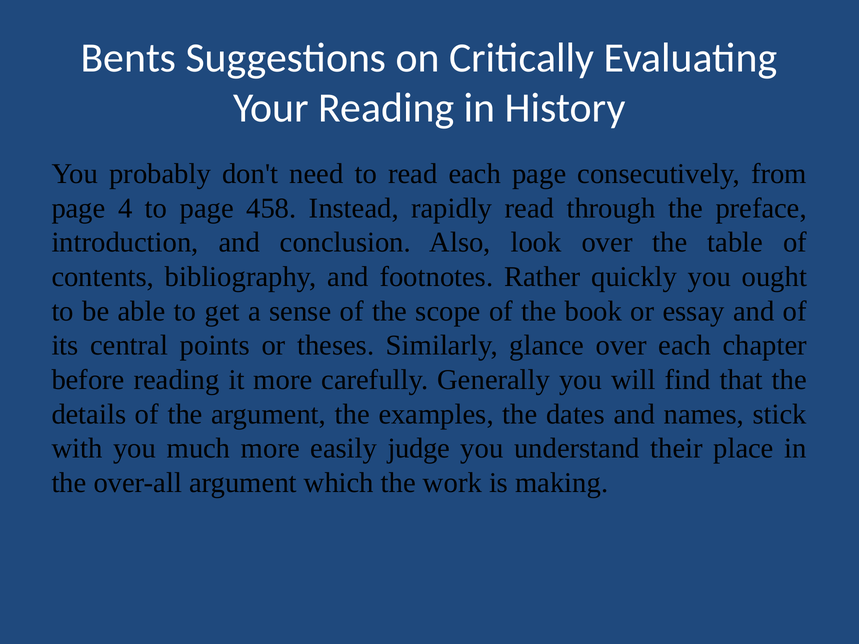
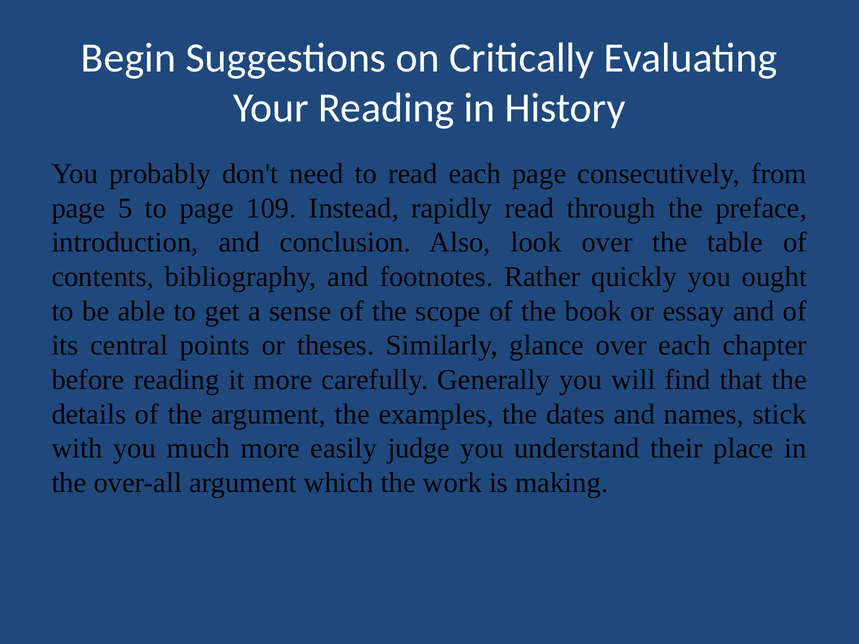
Bents: Bents -> Begin (128, 58)
4: 4 -> 5 (125, 208)
458: 458 -> 109 (271, 208)
